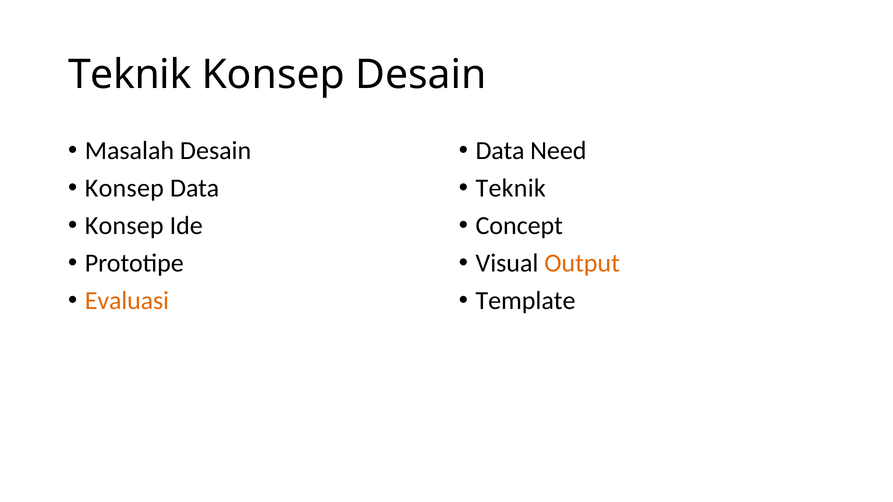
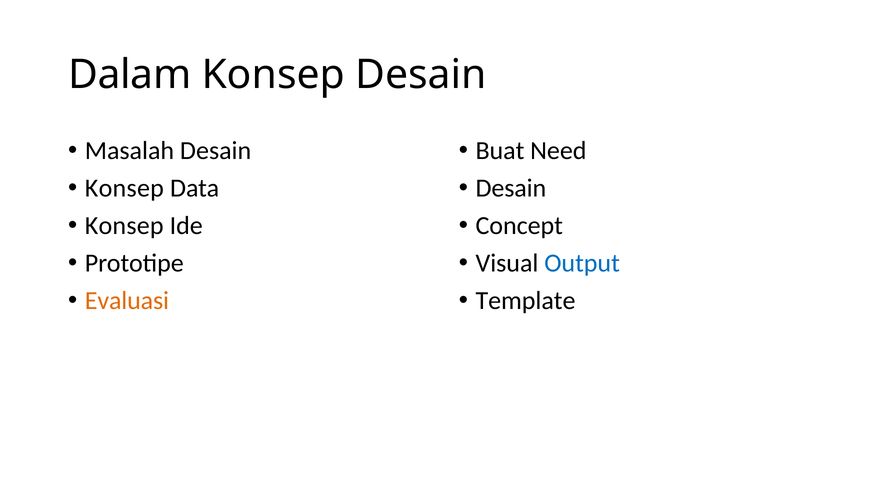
Teknik: Teknik -> Dalam (130, 75)
Data: Data -> Buat (500, 151)
Teknik: Teknik -> Desain (511, 188)
Output colour: orange -> blue (582, 263)
